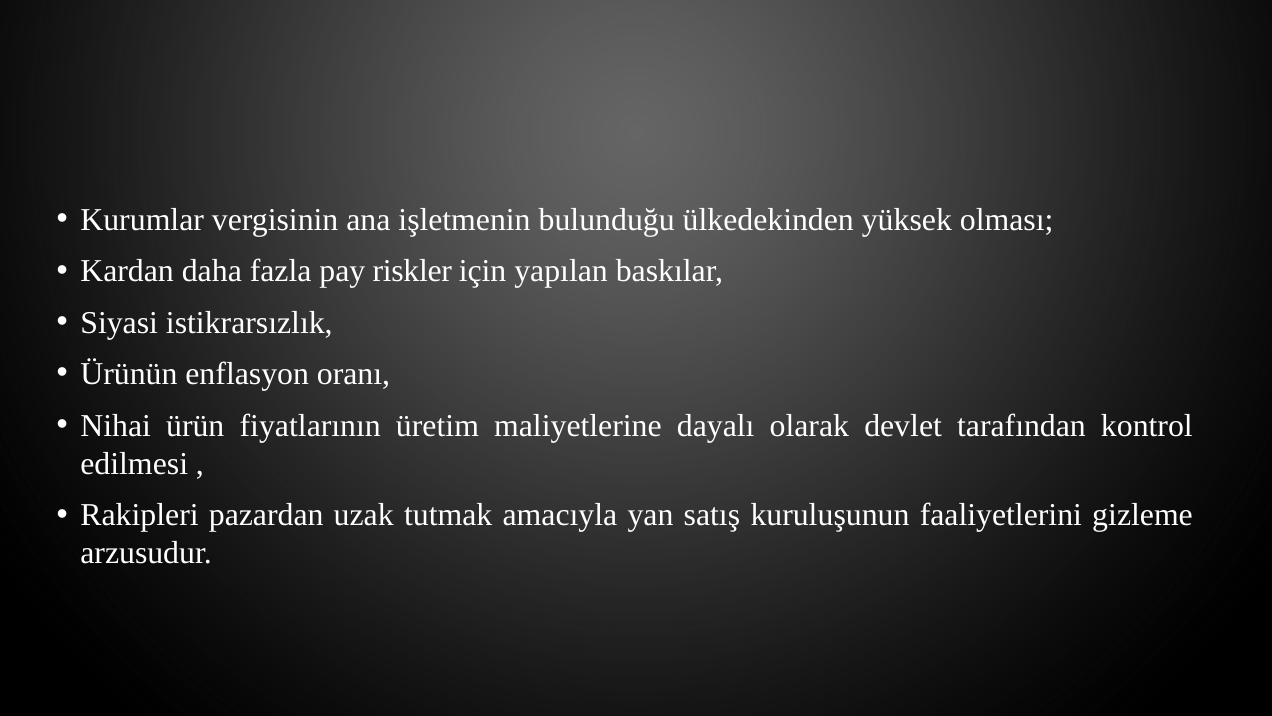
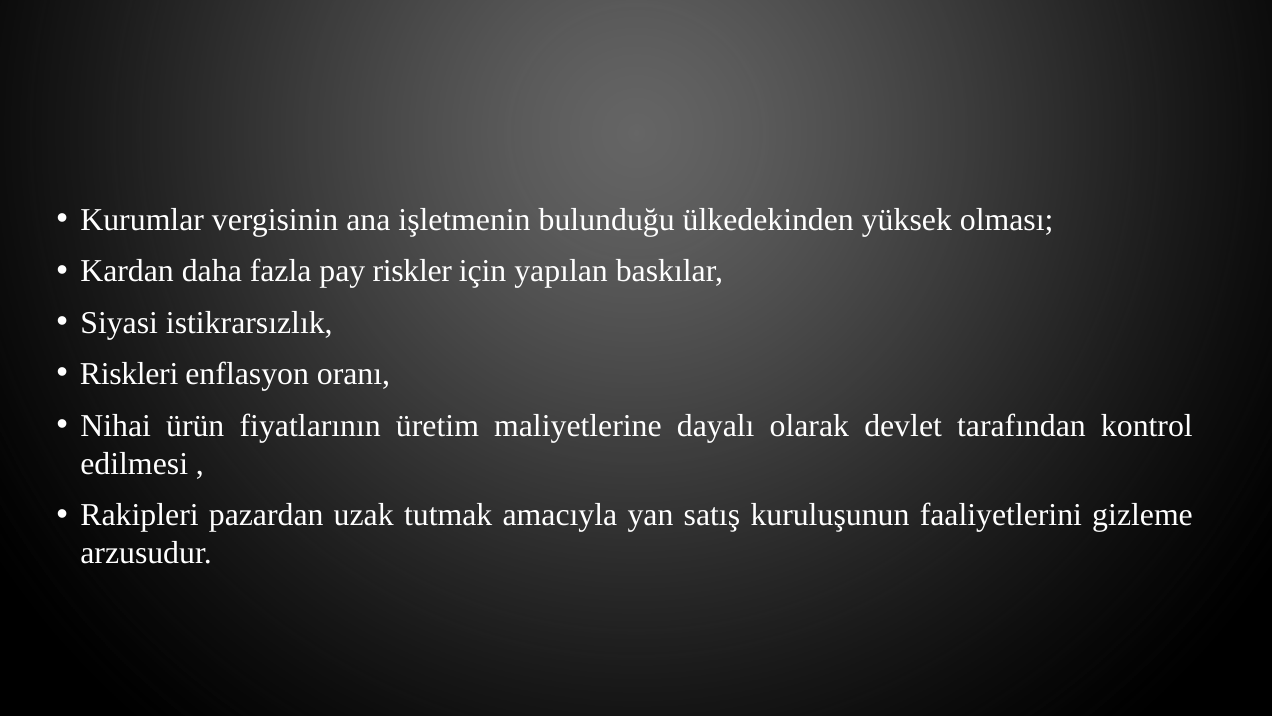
Ürünün: Ürünün -> Riskleri (129, 374)
